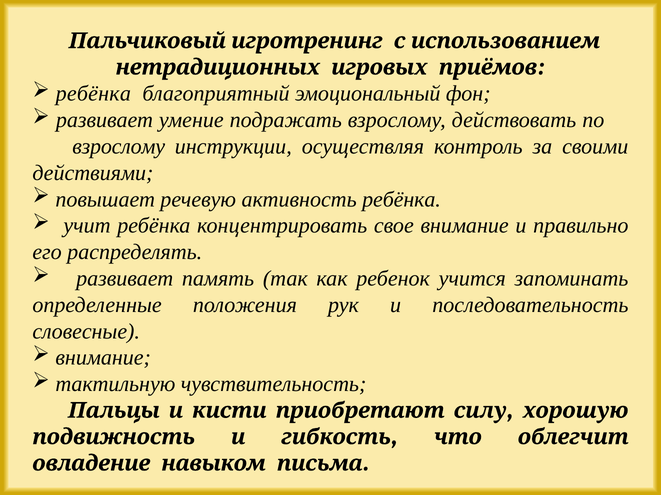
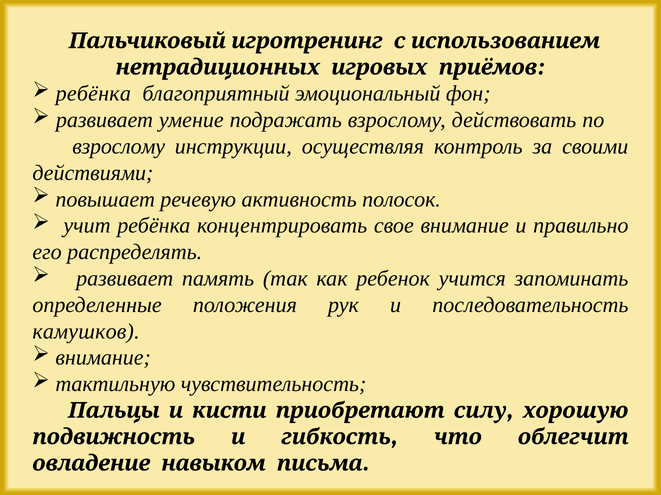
активность ребёнка: ребёнка -> полосок (402, 200)
словесные: словесные -> камушков (86, 332)
